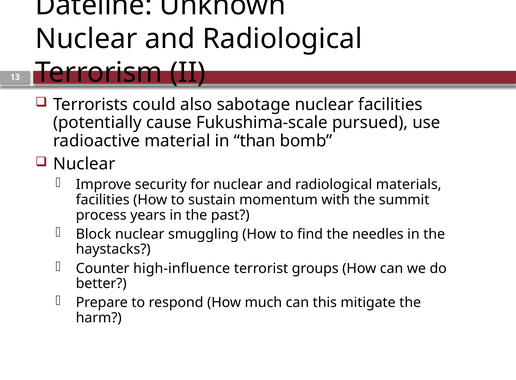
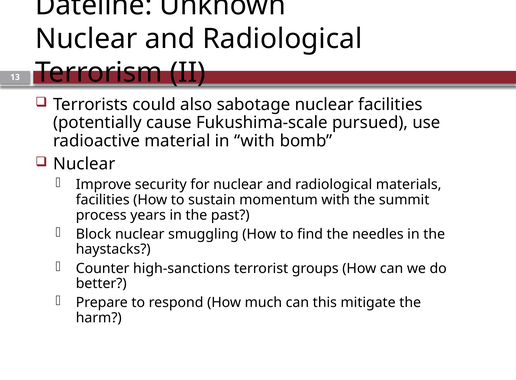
in than: than -> with (255, 141)
high-influence: high-influence -> high-sanctions (182, 268)
